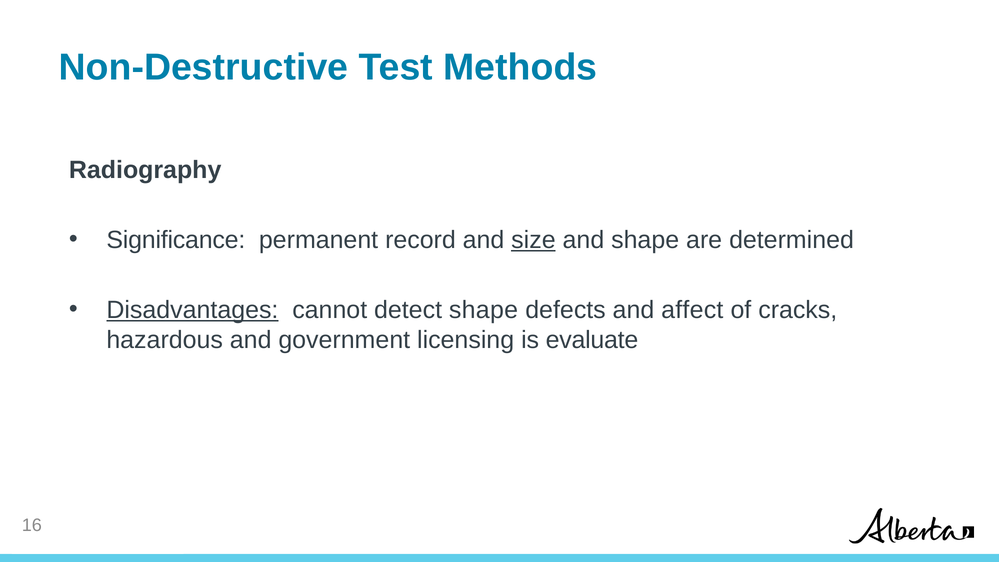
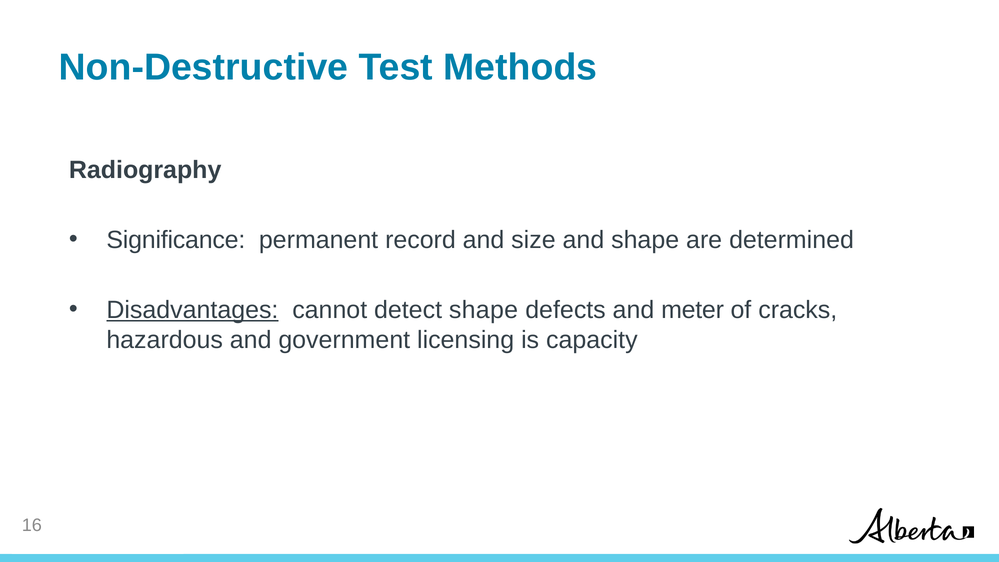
size underline: present -> none (533, 240)
affect: affect -> meter (693, 310)
evaluate: evaluate -> capacity (592, 340)
